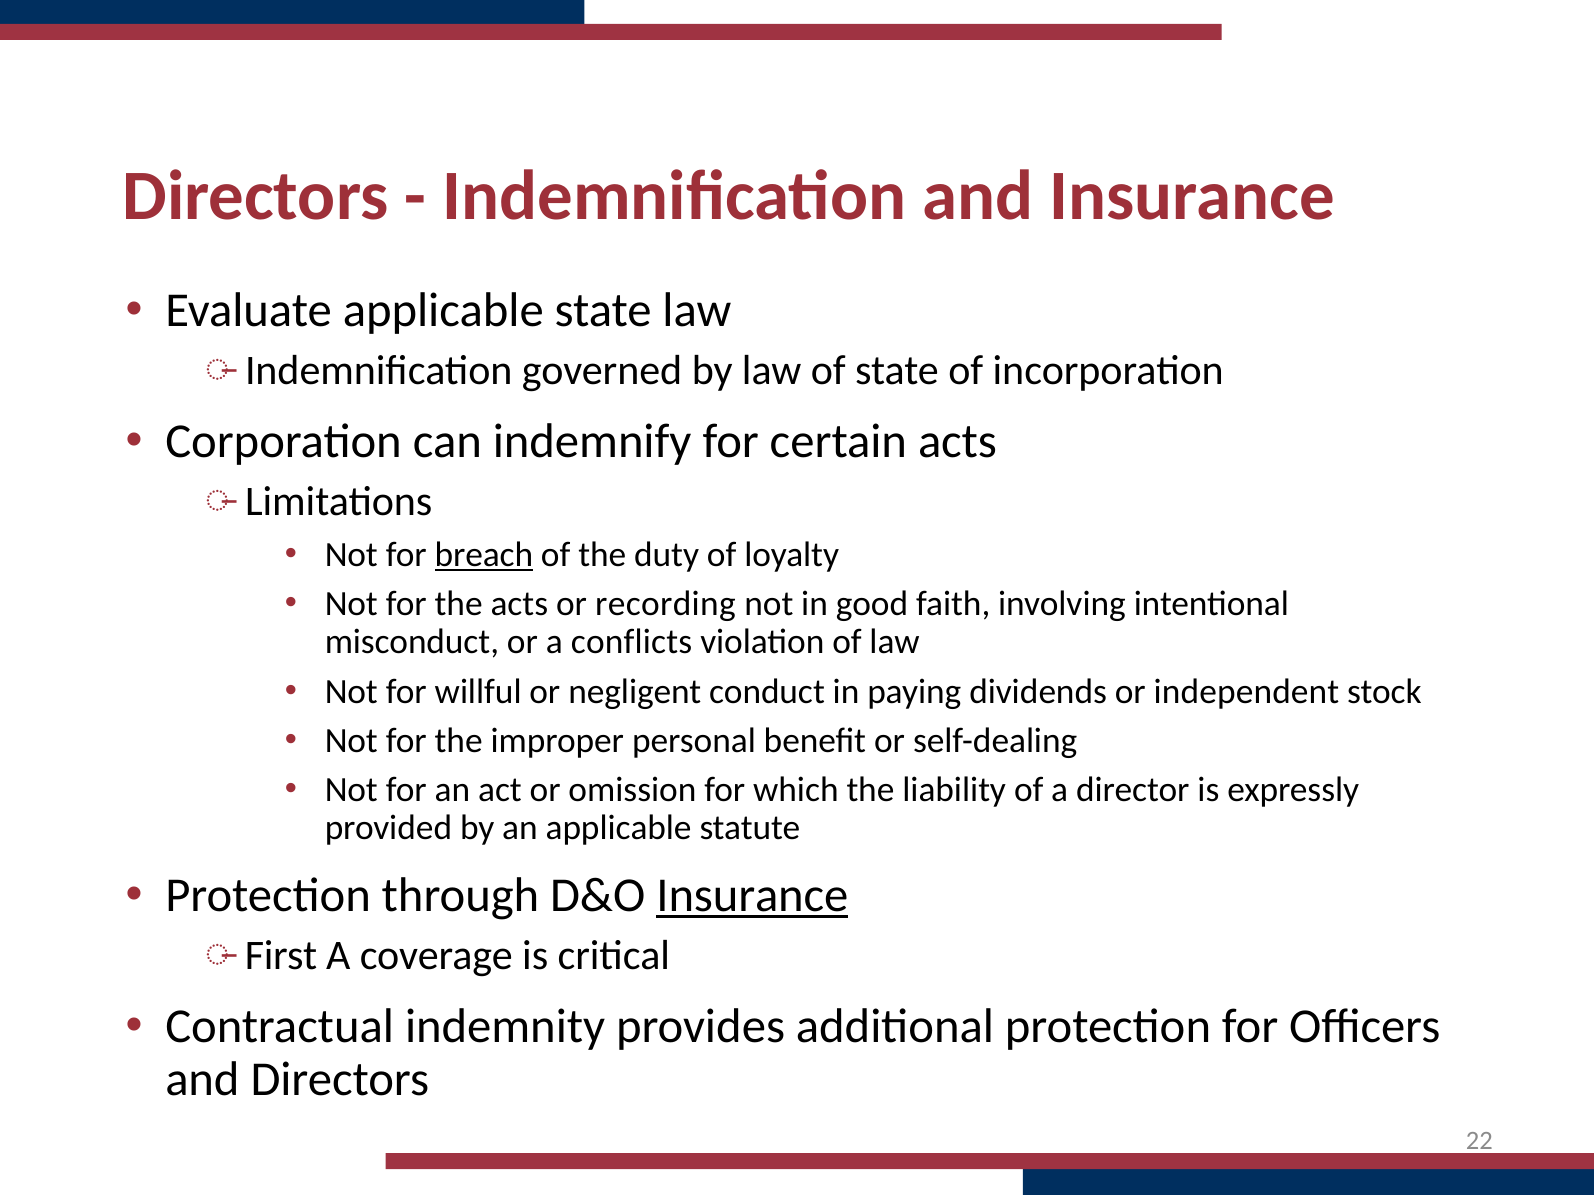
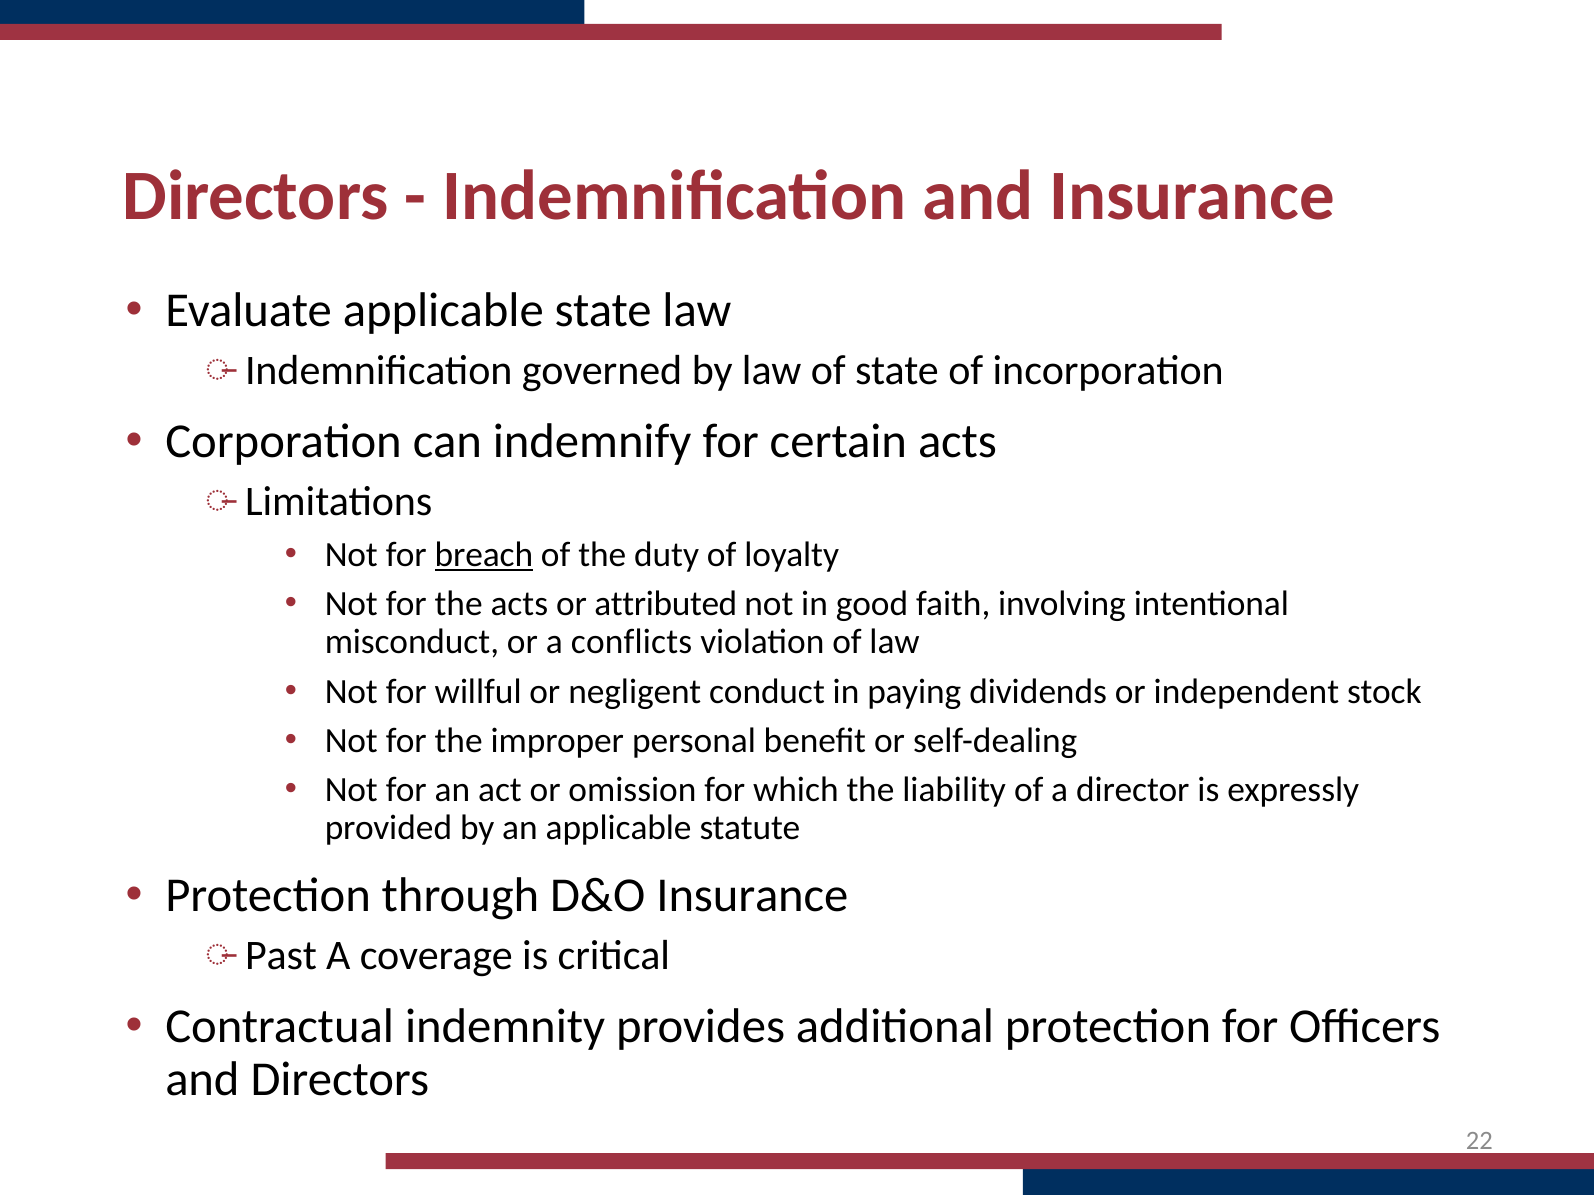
recording: recording -> attributed (666, 604)
Insurance underline: present -> none (752, 896)
First: First -> Past (281, 956)
